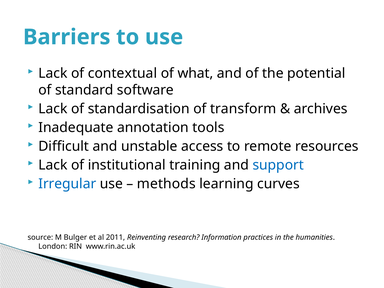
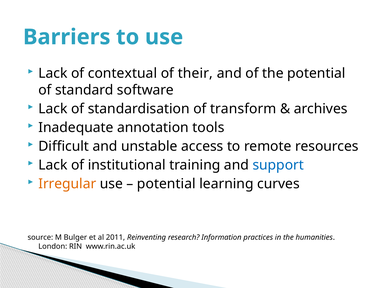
what: what -> their (195, 73)
Irregular colour: blue -> orange (67, 184)
methods: methods -> potential (166, 184)
